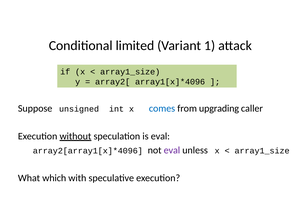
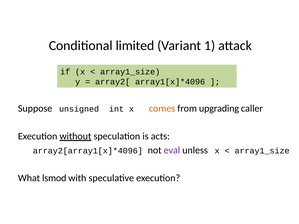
comes colour: blue -> orange (162, 108)
is eval: eval -> acts (160, 136)
which: which -> lsmod (54, 178)
